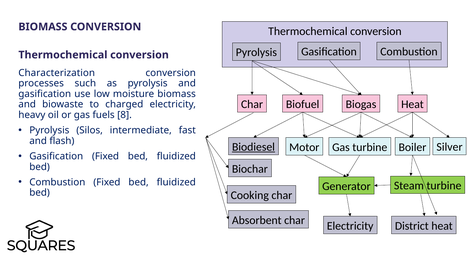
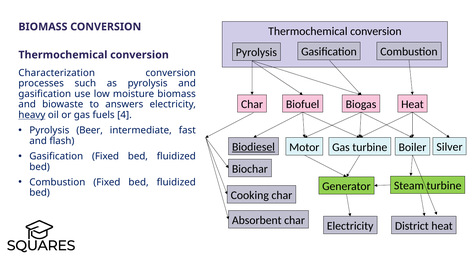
charged: charged -> answers (124, 105)
heavy underline: none -> present (32, 115)
8: 8 -> 4 (125, 115)
Silos: Silos -> Beer (90, 130)
